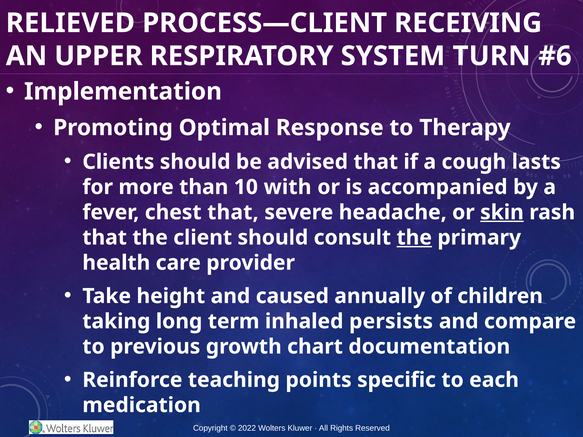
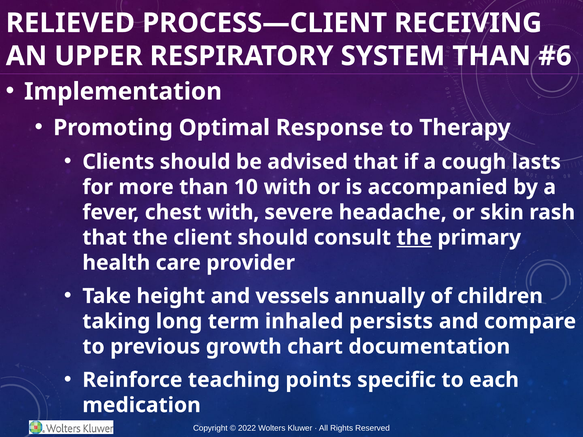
SYSTEM TURN: TURN -> THAN (492, 56)
chest that: that -> with (233, 212)
skin underline: present -> none (502, 212)
caused: caused -> vessels (292, 296)
